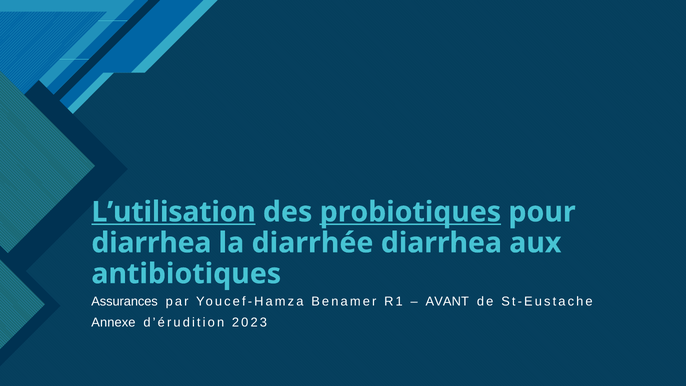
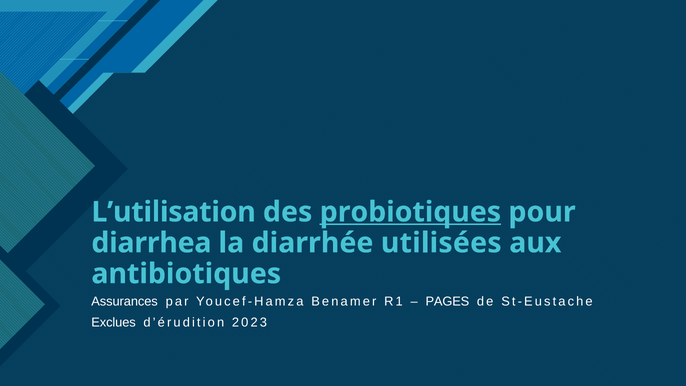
L’utilisation underline: present -> none (174, 212)
diarrhée diarrhea: diarrhea -> utilisées (441, 243)
AVANT: AVANT -> PAGES (447, 301)
Annexe: Annexe -> Exclues (114, 322)
